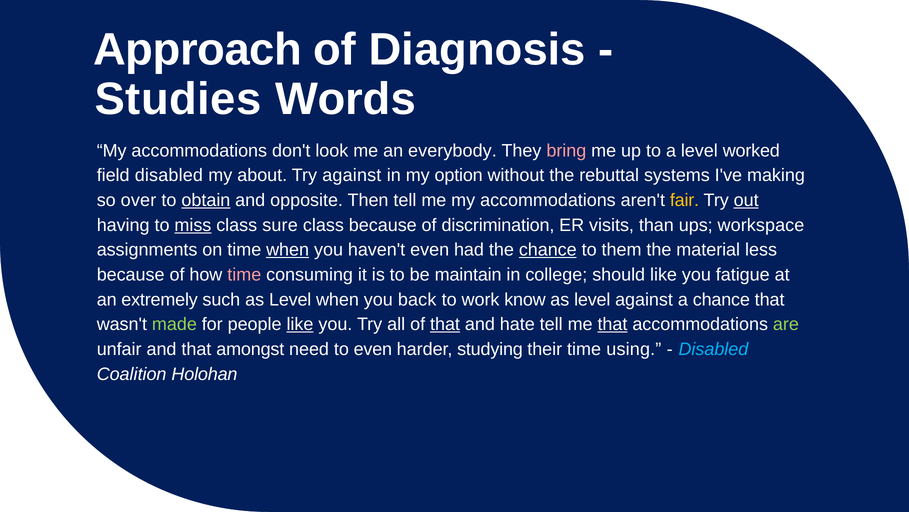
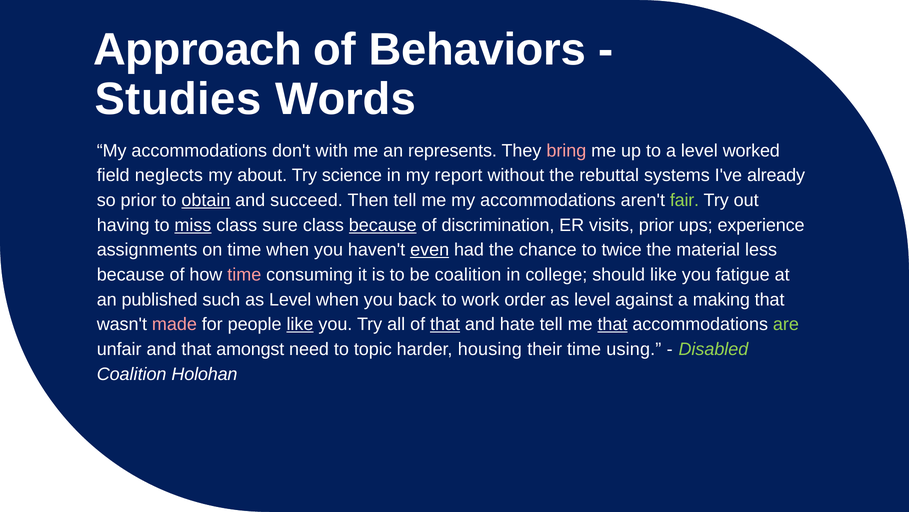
Diagnosis: Diagnosis -> Behaviors (477, 50)
look: look -> with (332, 150)
everybody: everybody -> represents (453, 150)
field disabled: disabled -> neglects (169, 175)
Try against: against -> science (352, 175)
option: option -> report (458, 175)
making: making -> already (776, 175)
so over: over -> prior (139, 200)
opposite: opposite -> succeed (307, 200)
fair colour: yellow -> light green (684, 200)
out underline: present -> none (746, 200)
because underline: none -> present (383, 225)
visits than: than -> prior (656, 225)
workspace: workspace -> experience (761, 225)
when underline: present -> none (288, 250)
even underline: none -> present (430, 250)
chance underline: present -> none (548, 250)
them: them -> twice (622, 250)
be maintain: maintain -> coalition (468, 274)
extremely: extremely -> published (160, 299)
know: know -> order (525, 299)
a chance: chance -> making (721, 299)
made colour: light green -> pink (174, 324)
to even: even -> topic (373, 349)
studying: studying -> housing (490, 349)
Disabled colour: light blue -> light green (713, 349)
